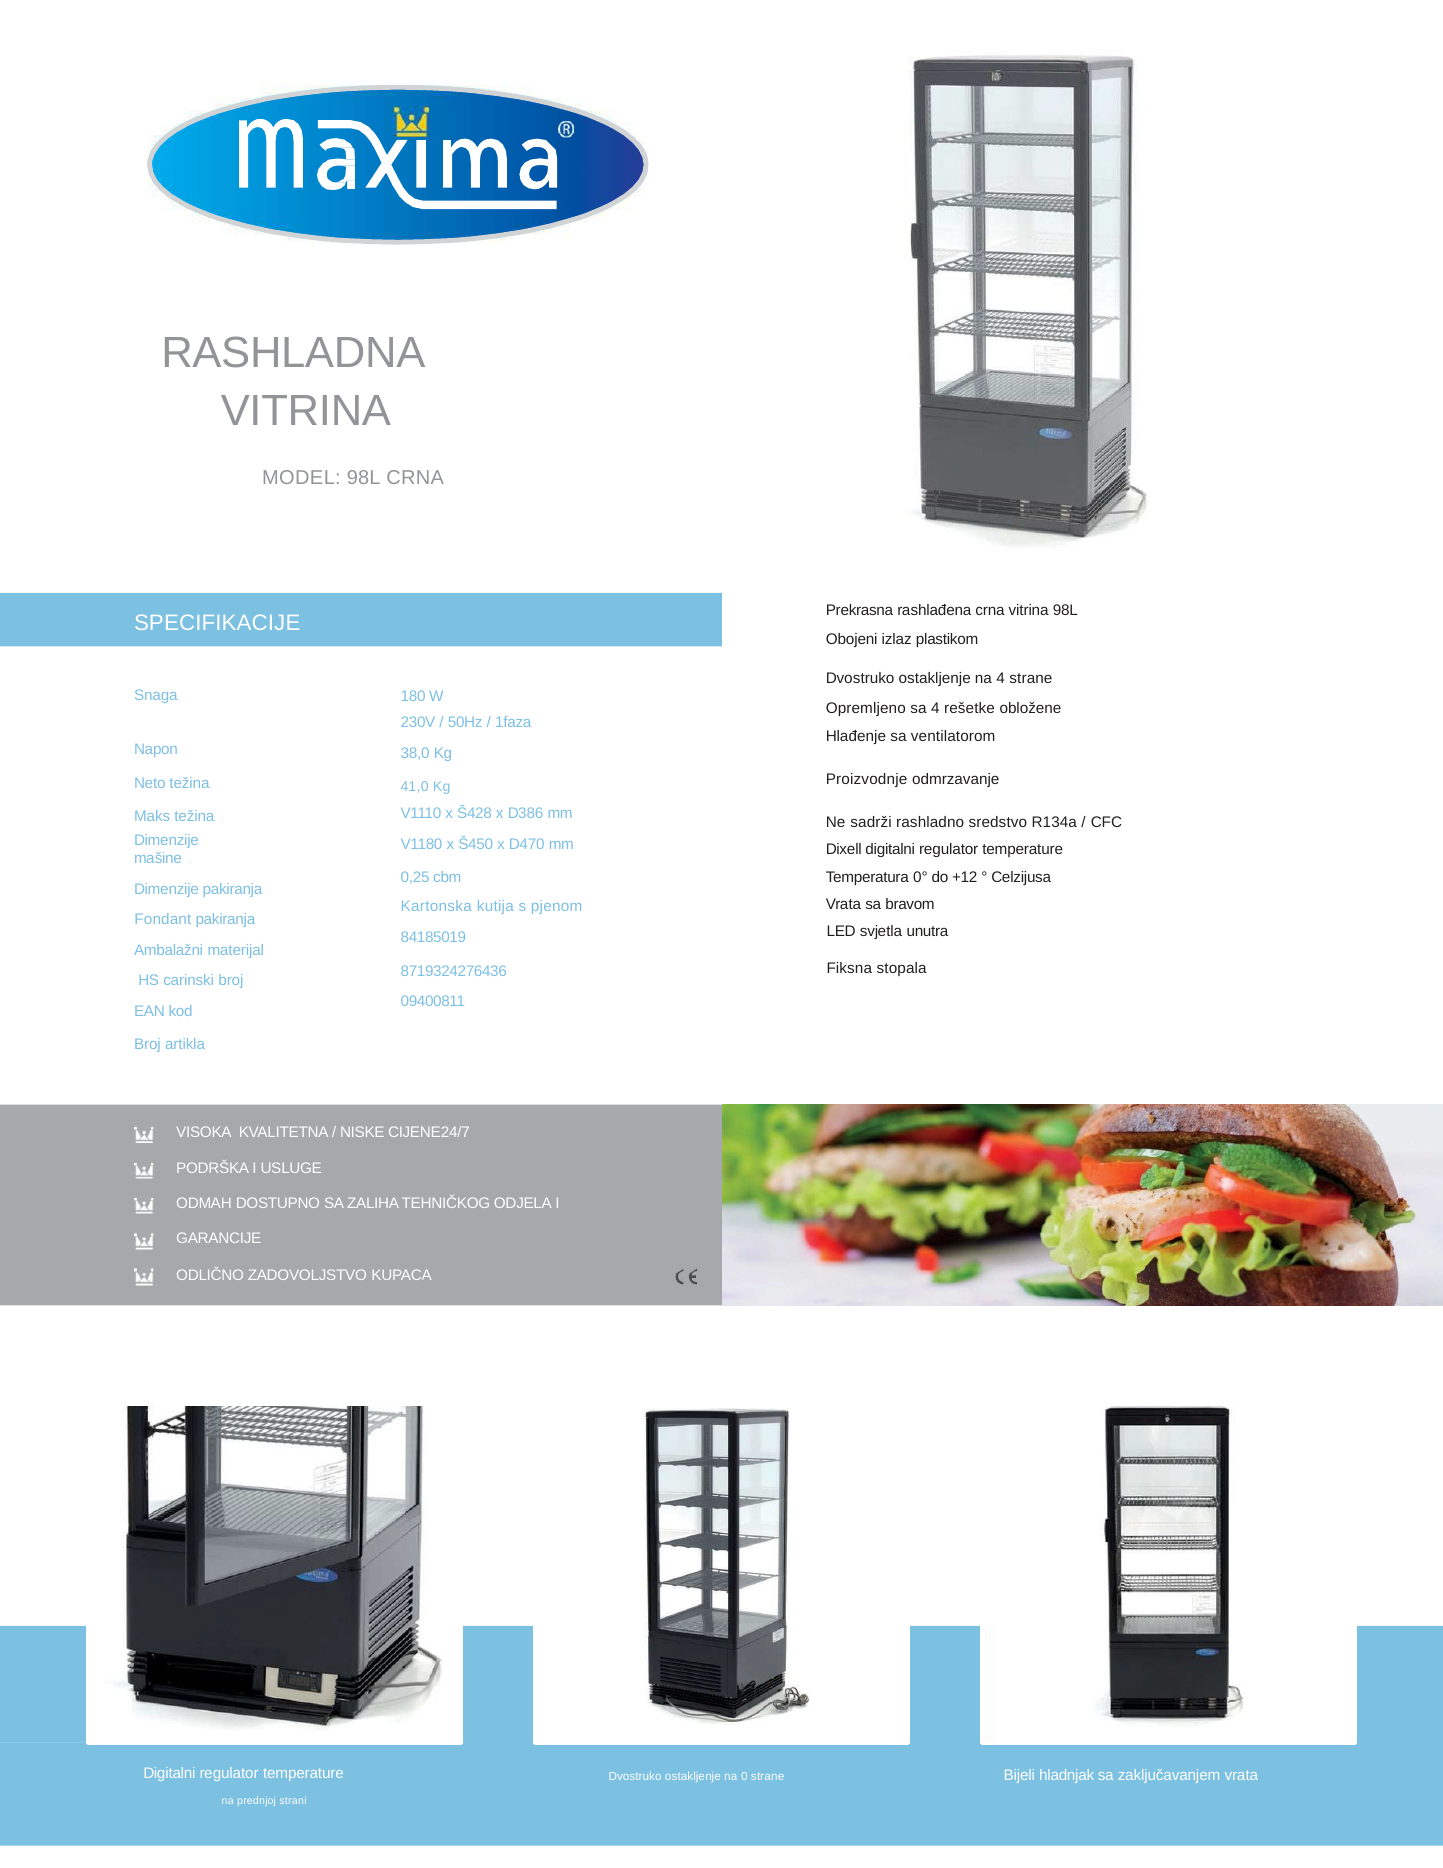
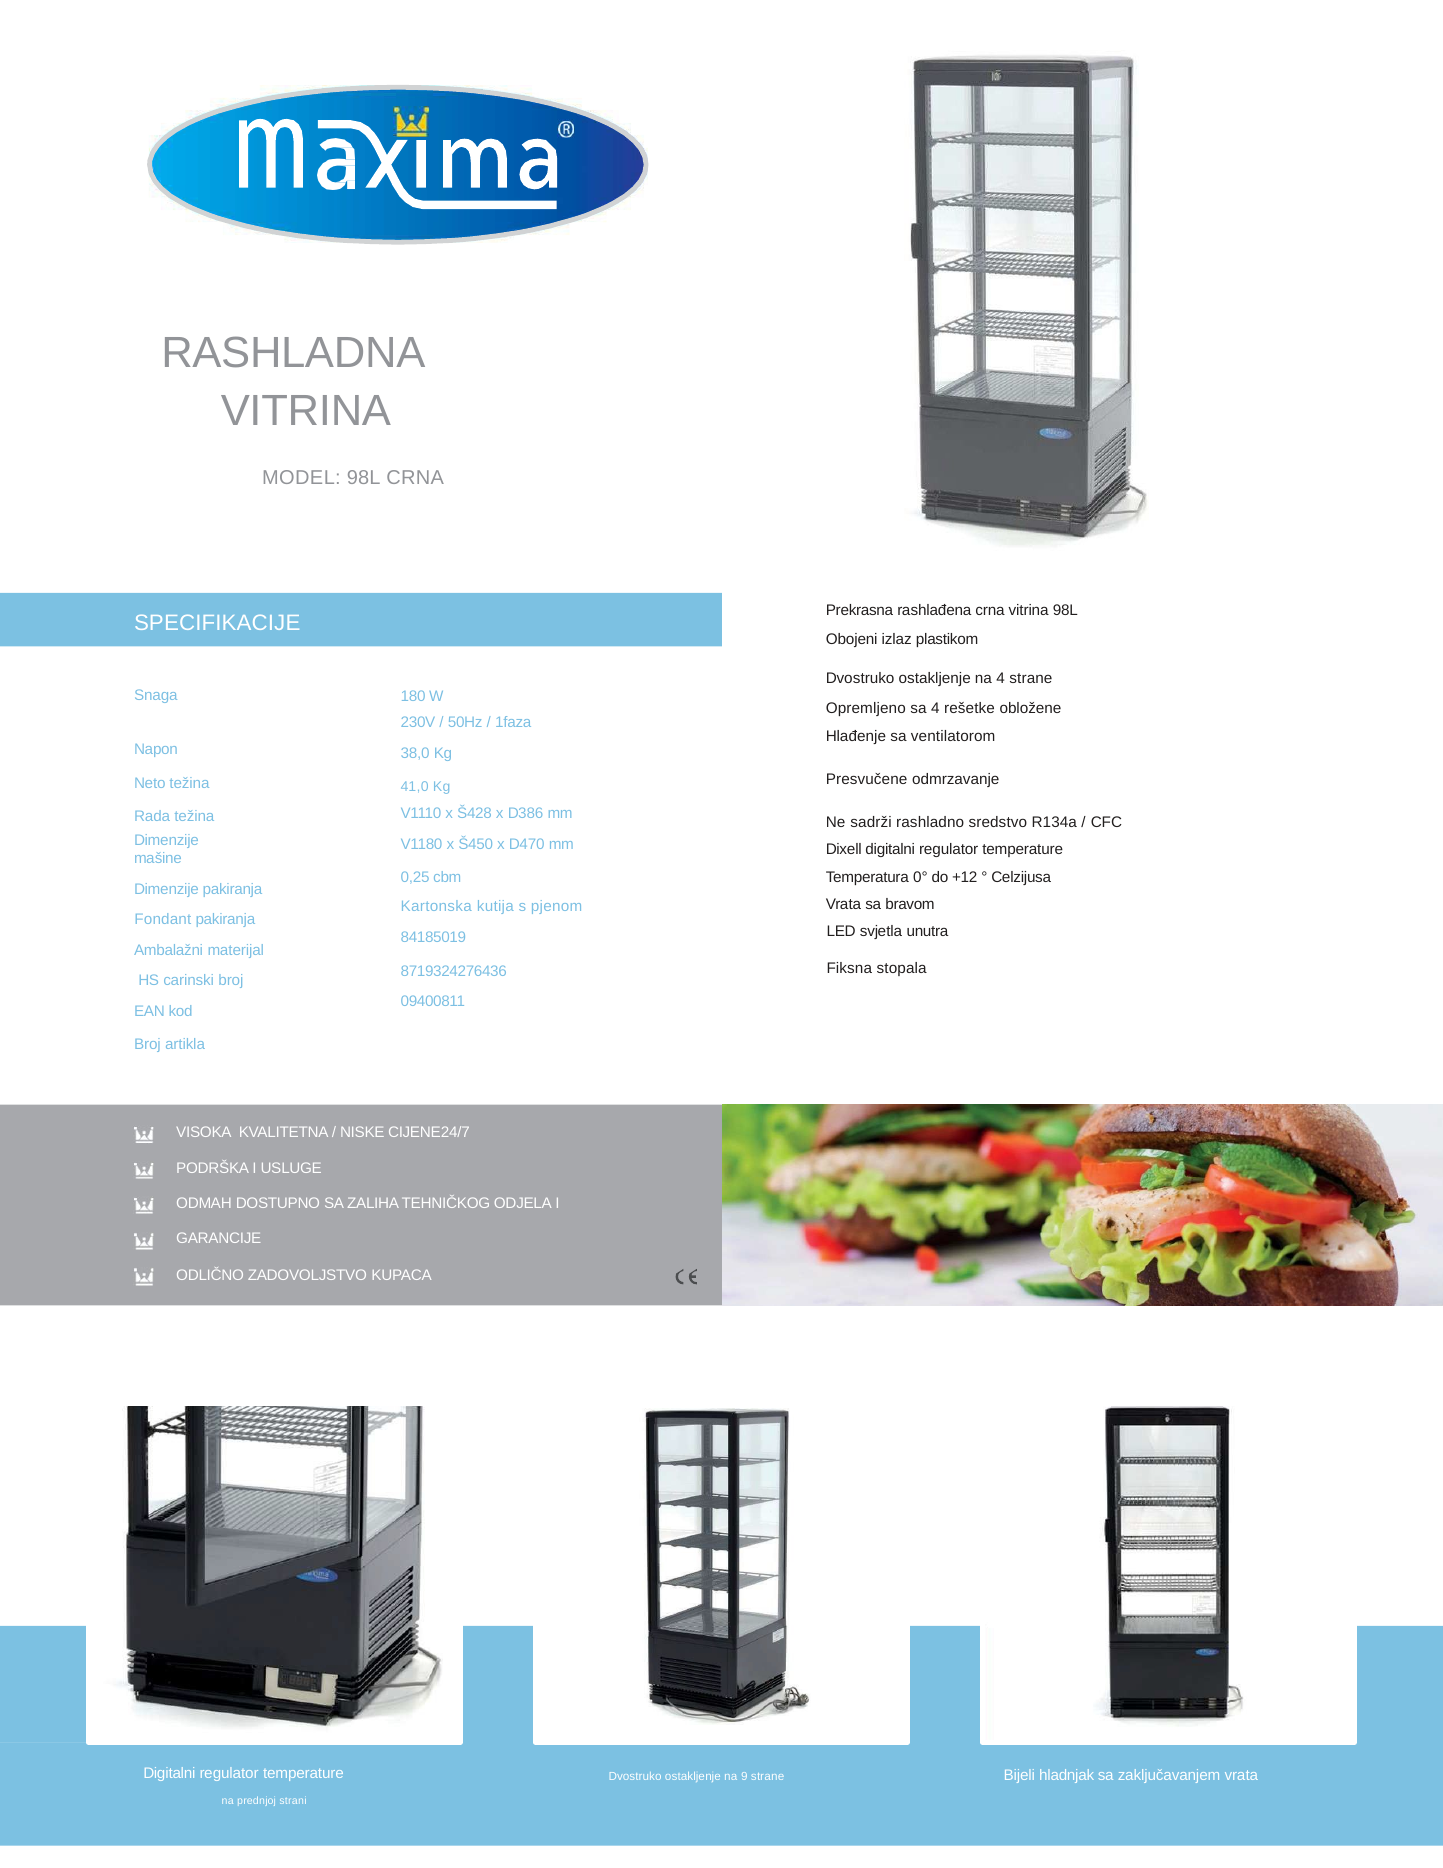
Proizvodnje: Proizvodnje -> Presvučene (867, 780)
Maks: Maks -> Rada (152, 816)
0: 0 -> 9 (744, 1776)
